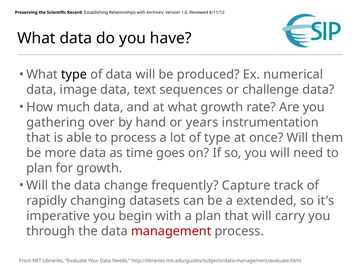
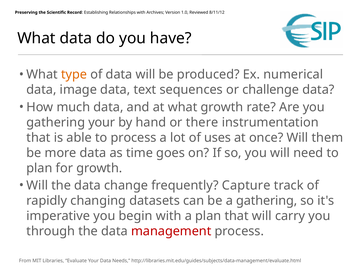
type colour: black -> orange (74, 74)
gathering over: over -> your (102, 122)
years: years -> there (202, 122)
of type: type -> uses (218, 137)
a extended: extended -> gathering (267, 201)
